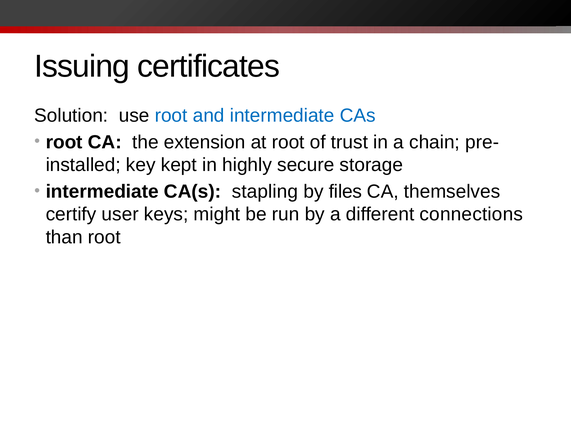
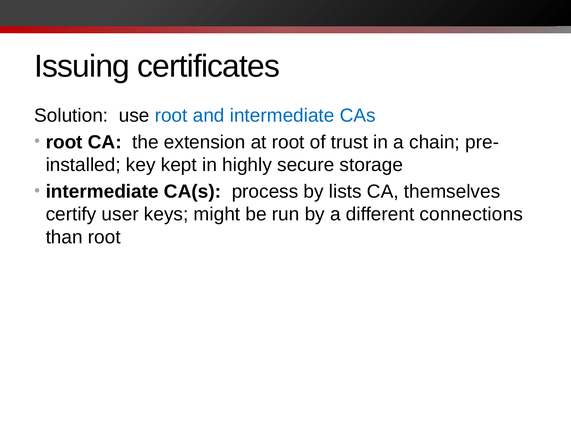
stapling: stapling -> process (265, 192)
files: files -> lists (345, 192)
